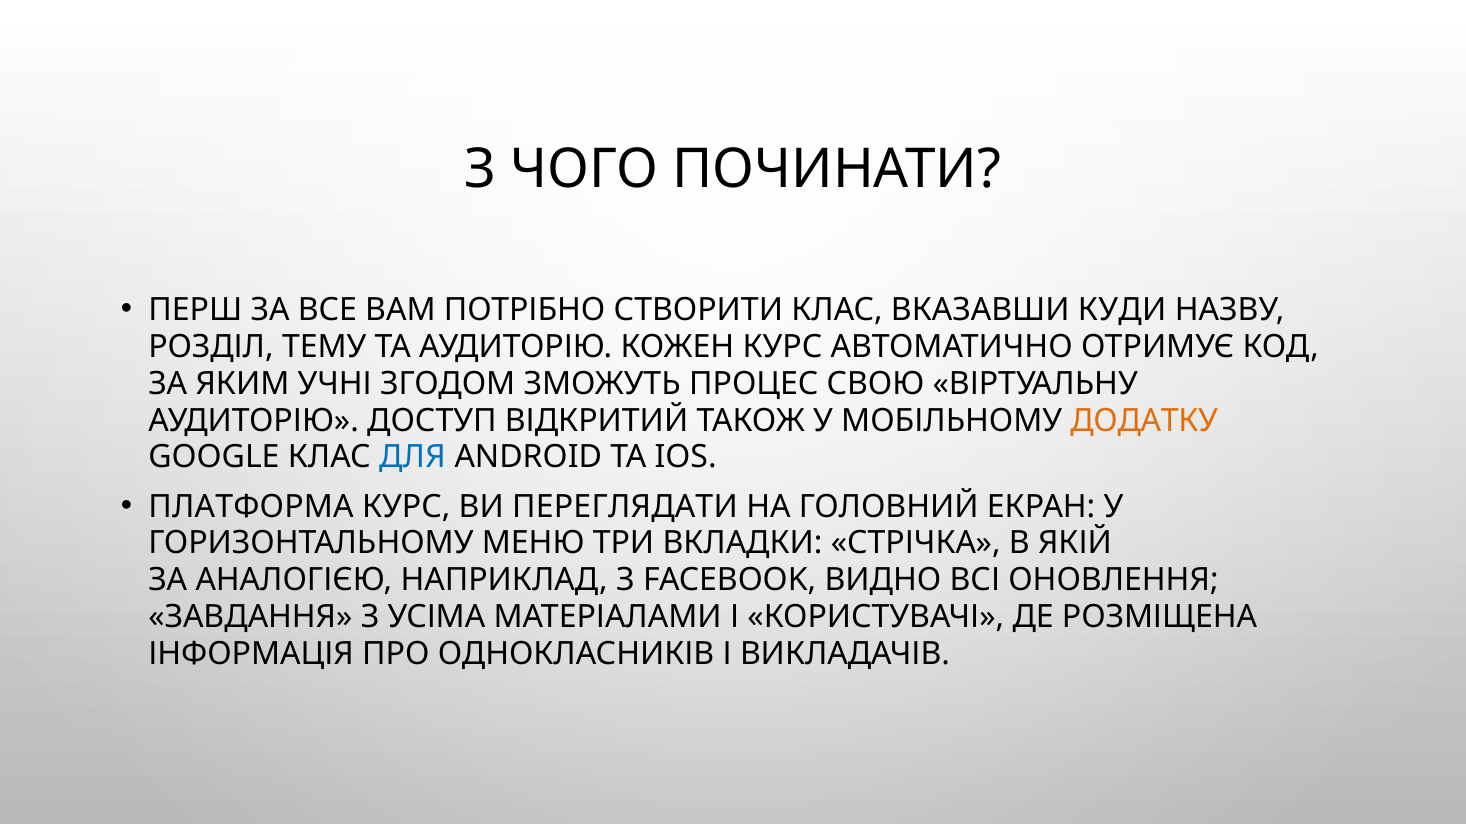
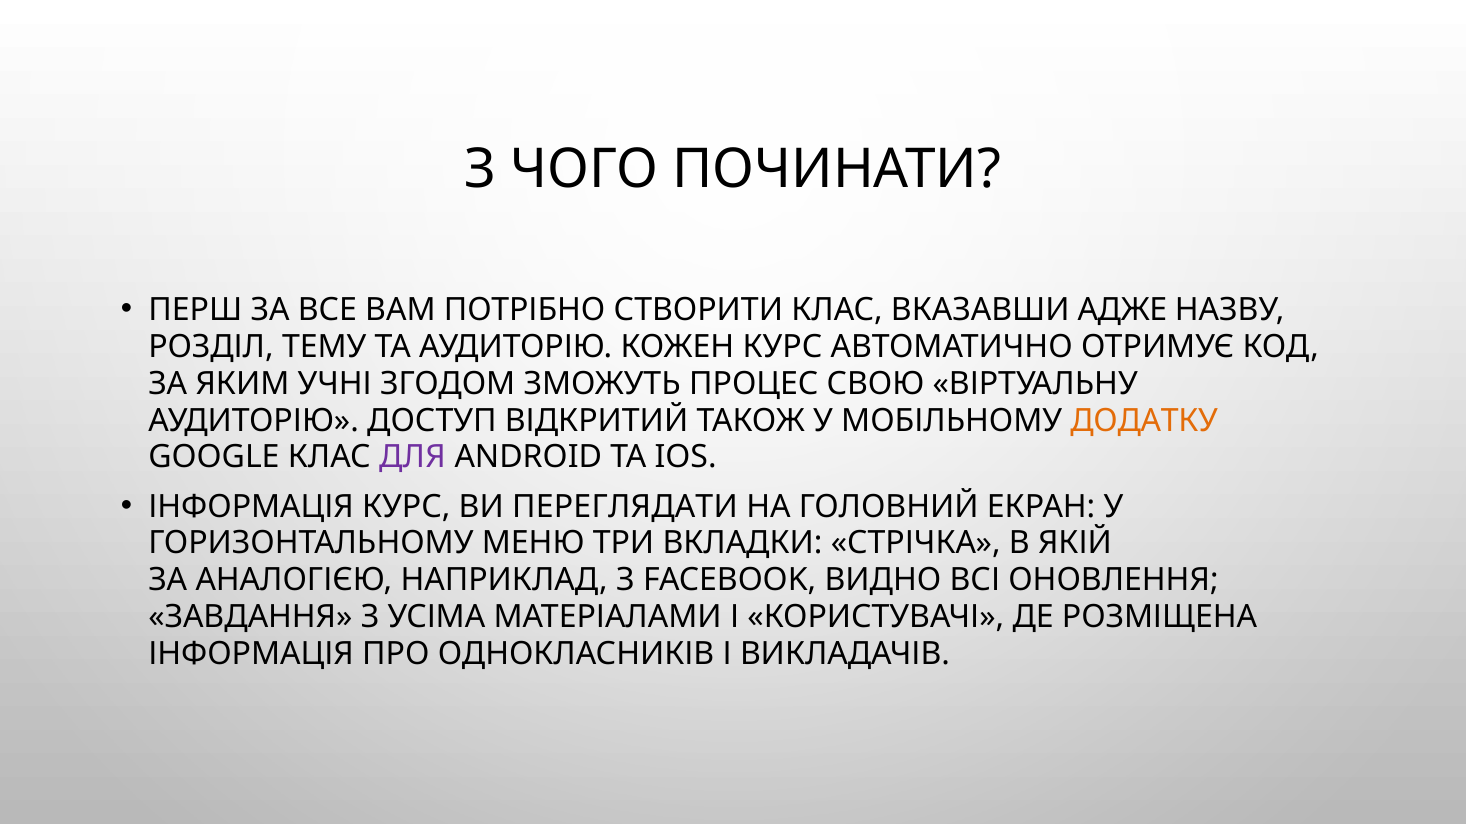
КУДИ: КУДИ -> АДЖЕ (1122, 310)
ДЛЯ colour: blue -> purple (412, 458)
ПЛАТФОРМА: ПЛАТФОРМА -> ІНФОРМАЦІЯ (251, 507)
